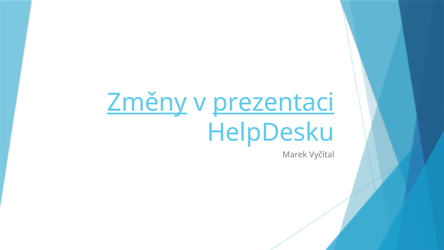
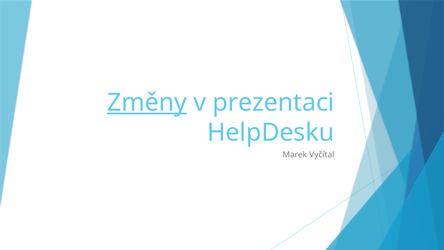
prezentaci underline: present -> none (273, 103)
